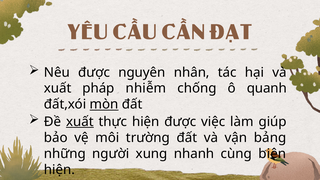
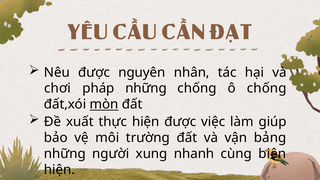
xuất: xuất -> chơi (58, 88)
pháp nhiễm: nhiễm -> những (146, 88)
ô quanh: quanh -> chống (267, 88)
xuất underline: present -> none (80, 122)
